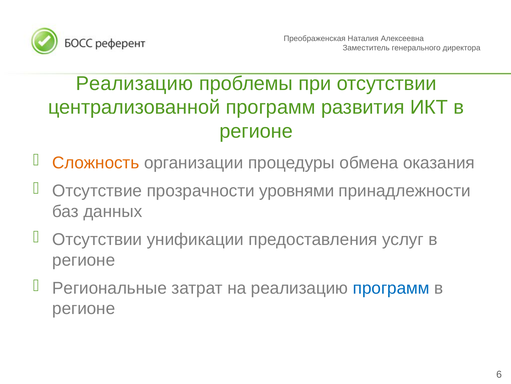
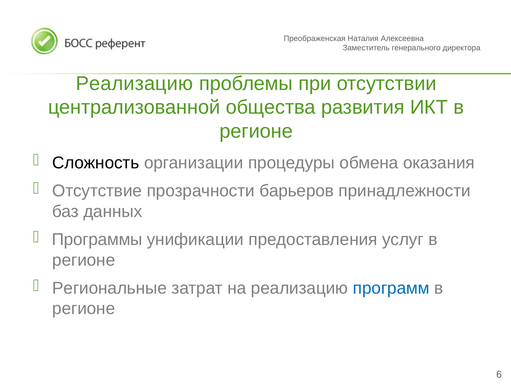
централизованной программ: программ -> общества (271, 107)
Сложность colour: orange -> black (96, 162)
уровнями: уровнями -> барьеров (297, 191)
Отсутствии: Отсутствии -> Программы (97, 239)
